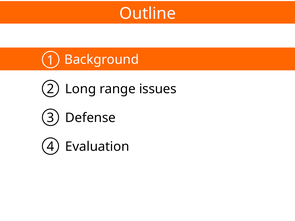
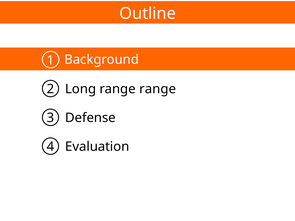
range issues: issues -> range (158, 89)
